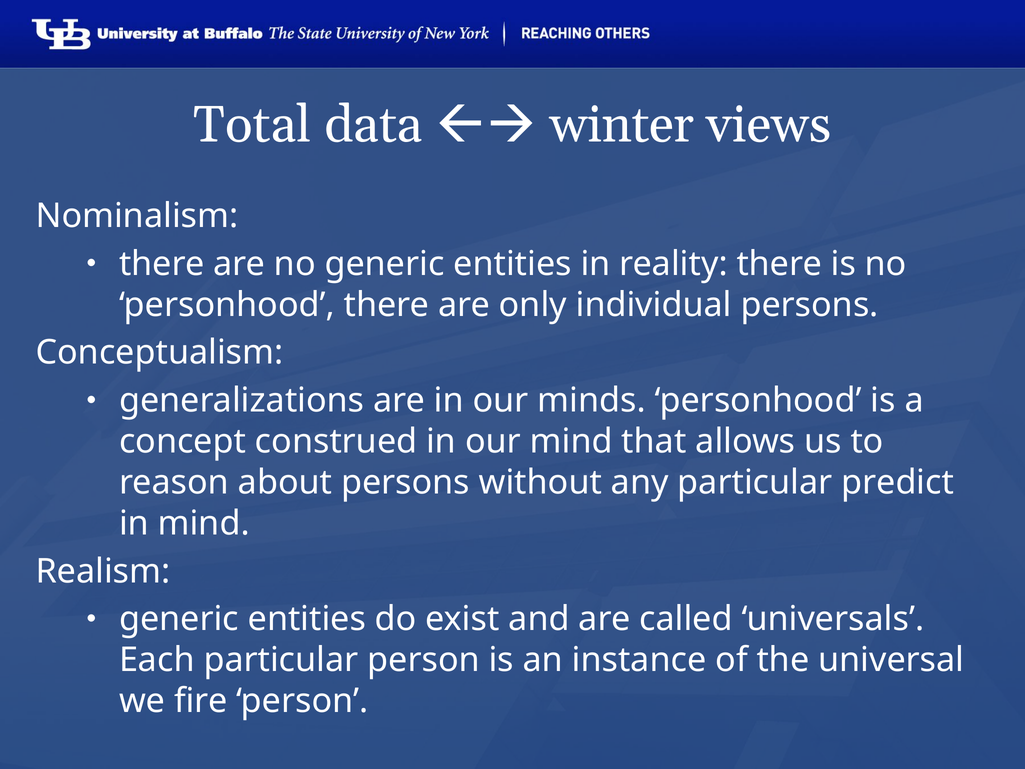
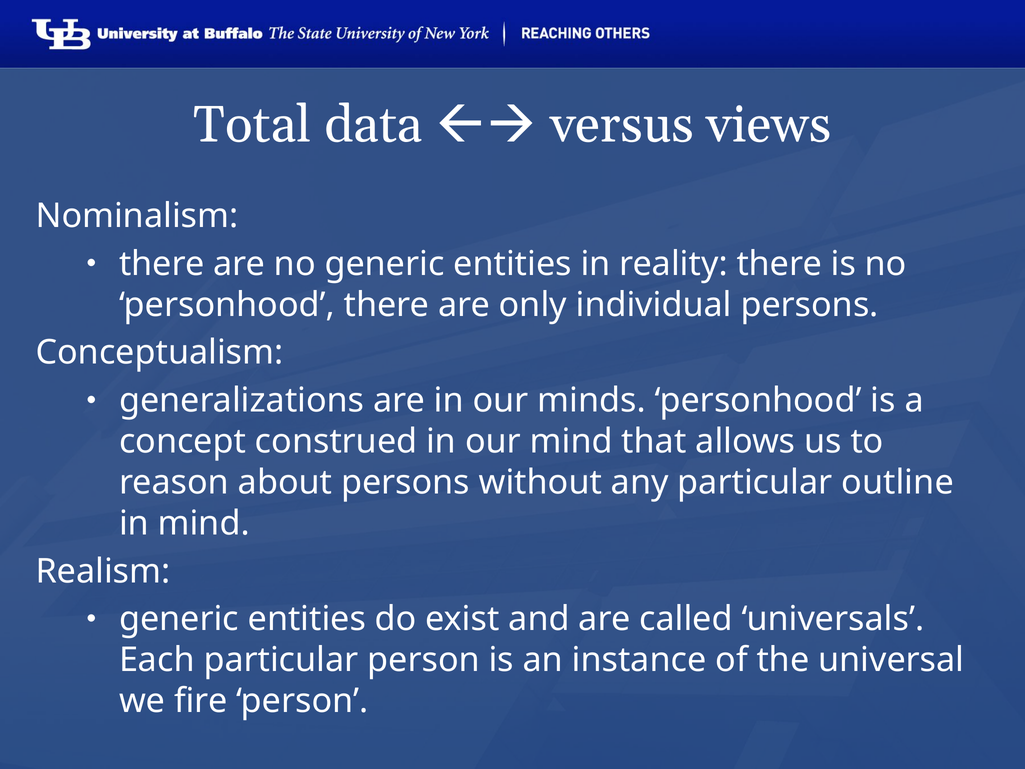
winter: winter -> versus (622, 125)
predict: predict -> outline (898, 482)
